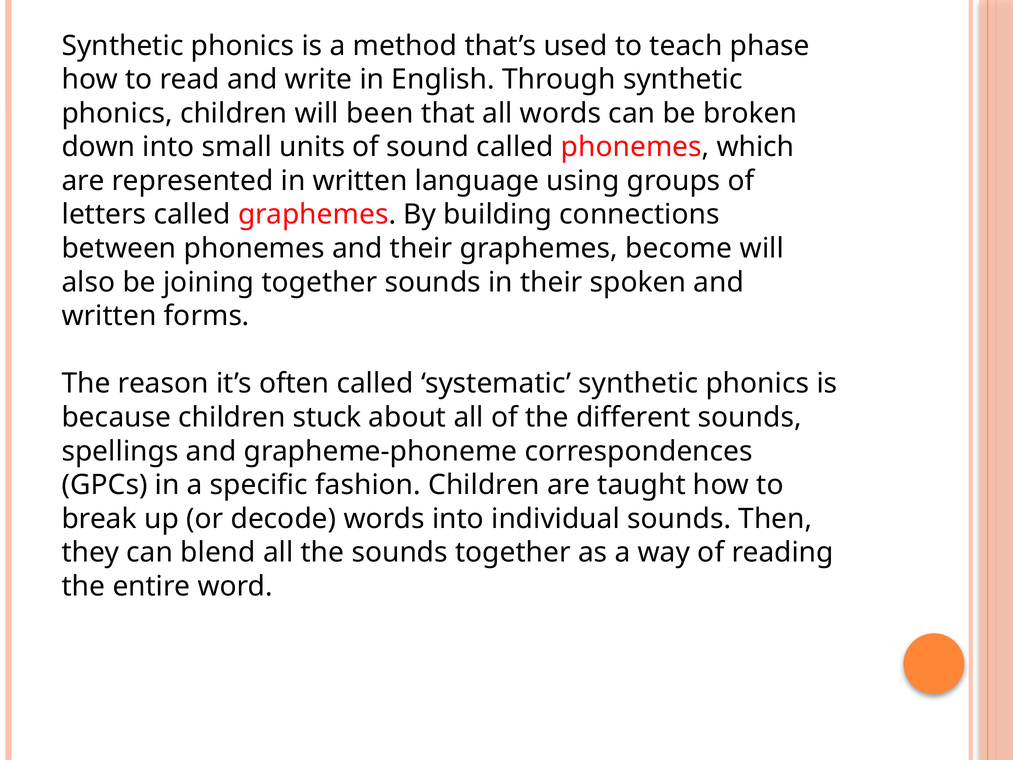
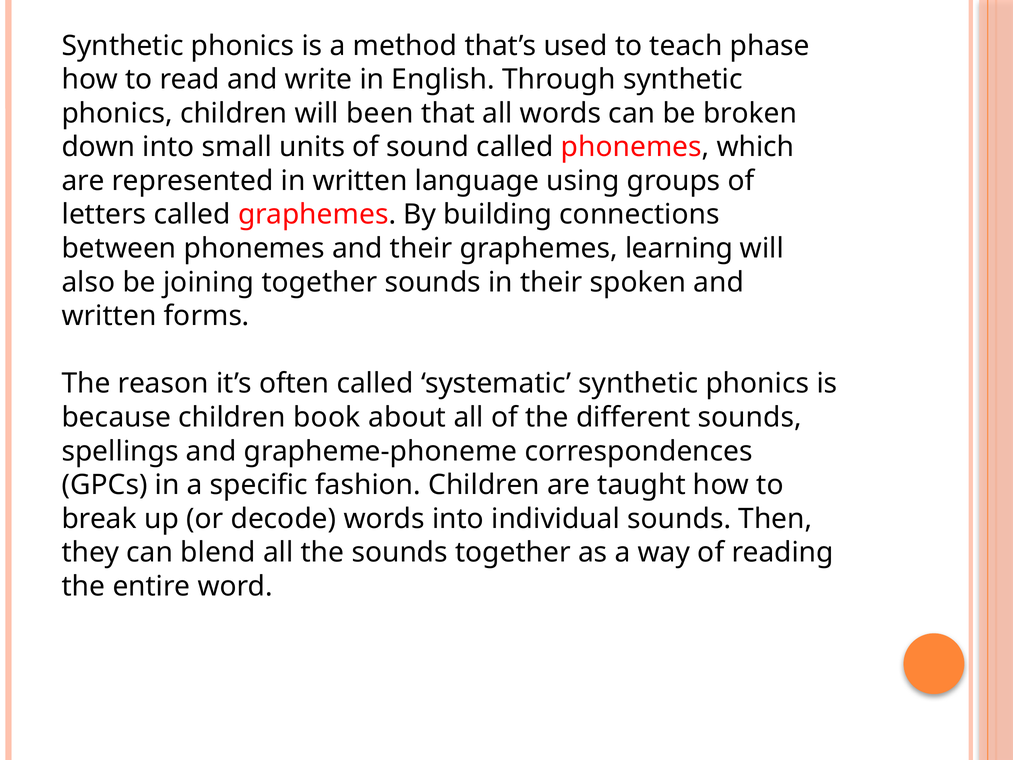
become: become -> learning (679, 248)
stuck: stuck -> book (327, 417)
